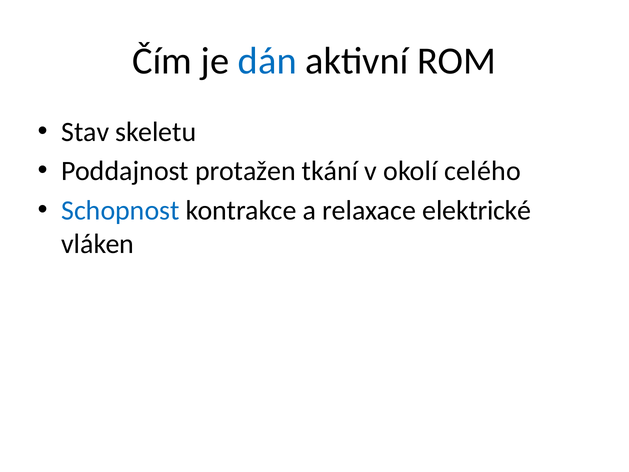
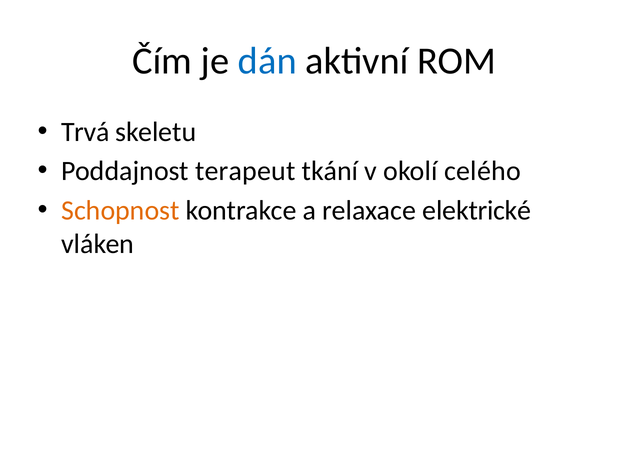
Stav: Stav -> Trvá (85, 132)
protažen: protažen -> terapeut (245, 171)
Schopnost colour: blue -> orange (120, 210)
